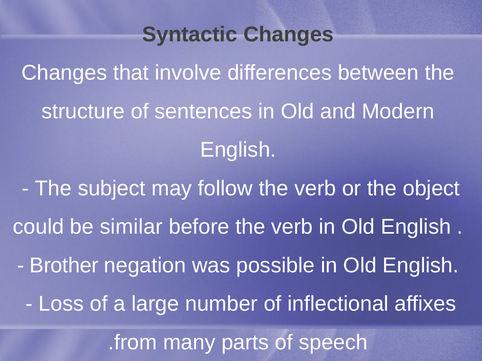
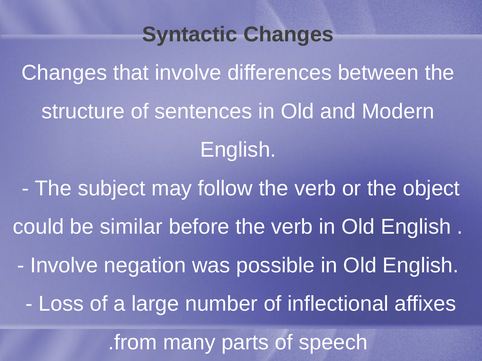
Brother: Brother -> Involve (64, 266)
